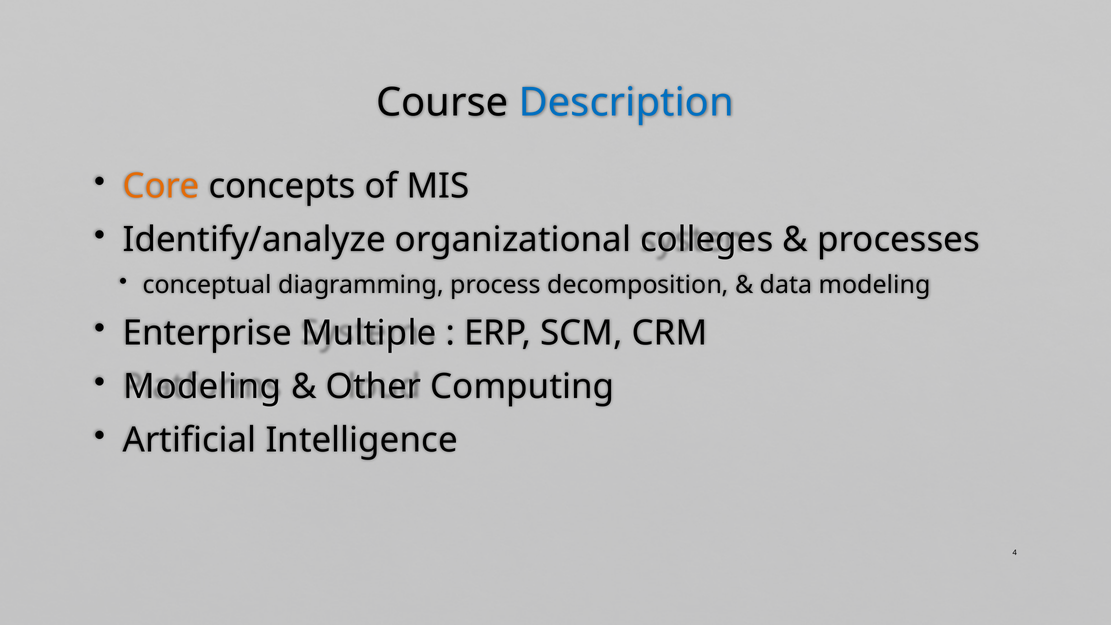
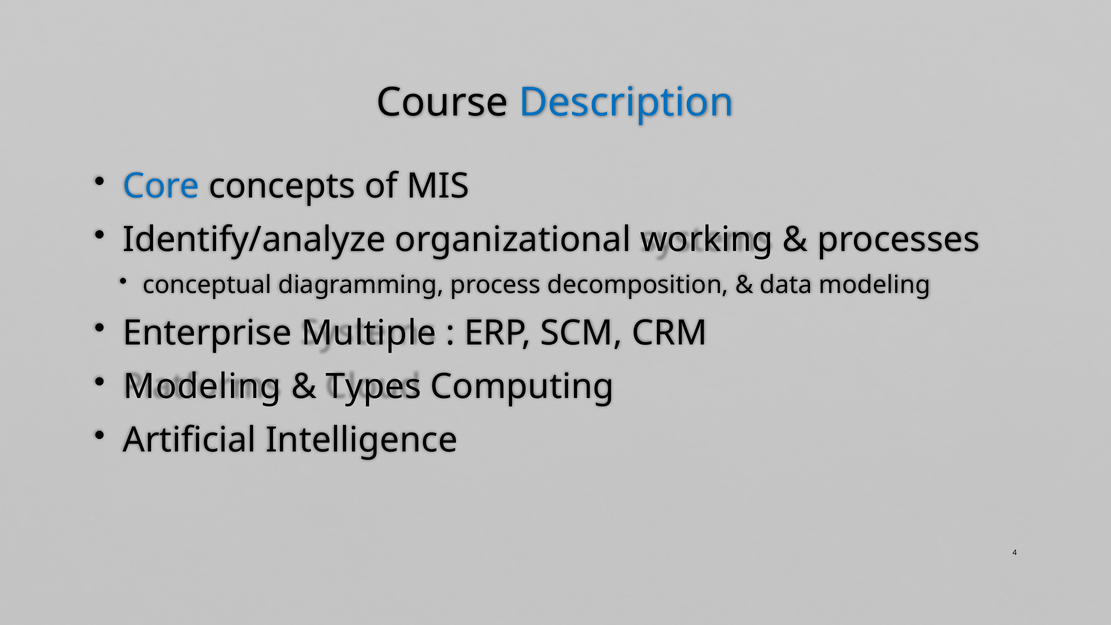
Core colour: orange -> blue (161, 186)
colleges: colleges -> working (707, 240)
Other: Other -> Types (374, 387)
